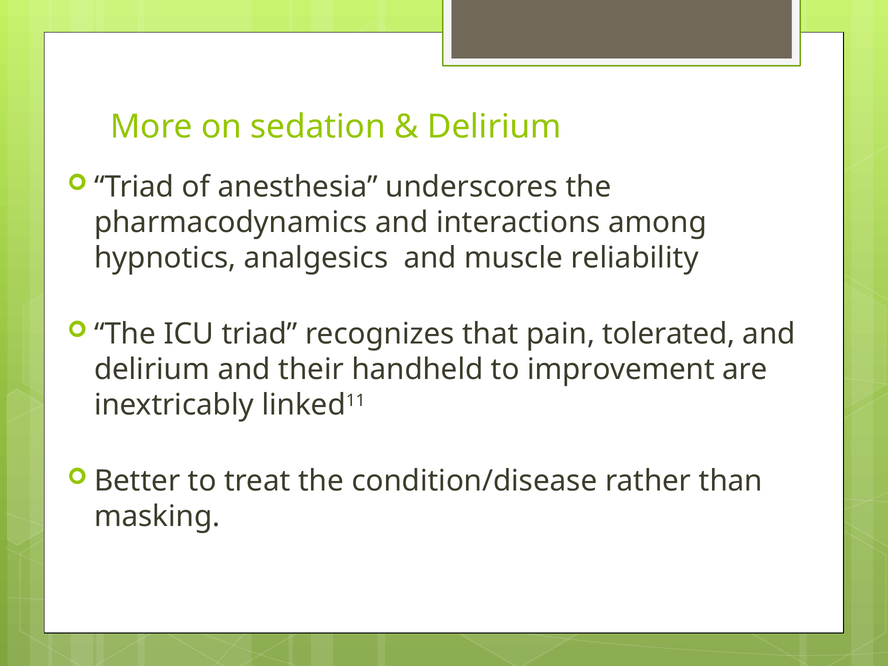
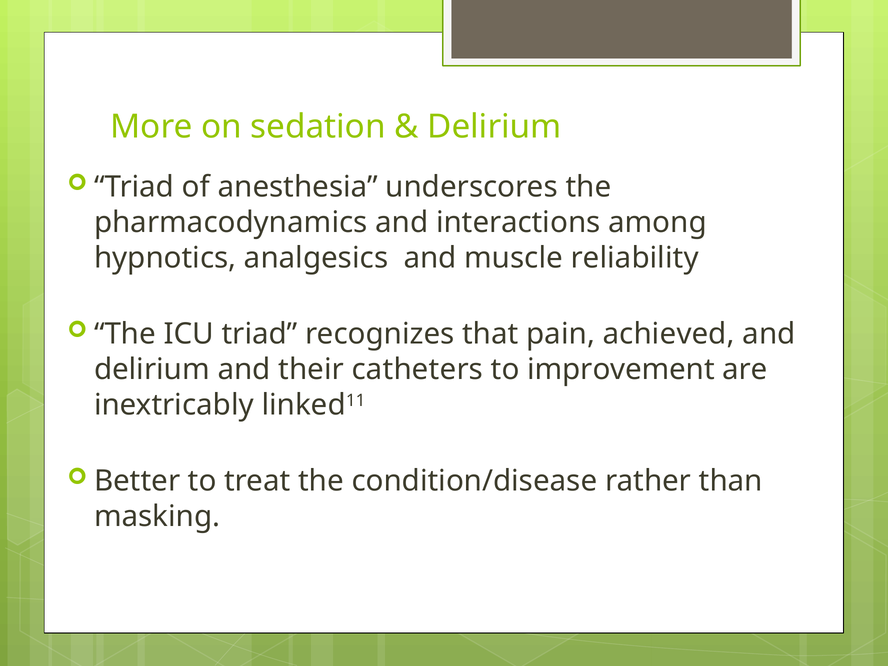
tolerated: tolerated -> achieved (669, 334)
handheld: handheld -> catheters (417, 370)
